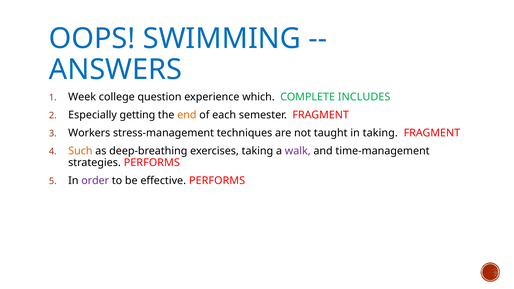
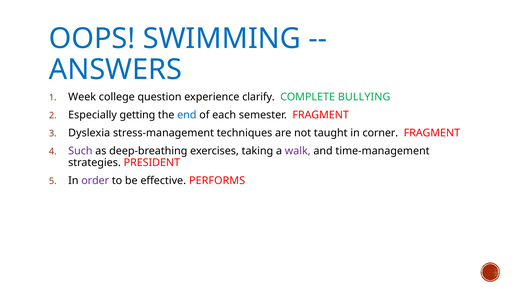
which: which -> clarify (259, 97)
INCLUDES: INCLUDES -> BULLYING (364, 97)
end colour: orange -> blue (187, 115)
Workers: Workers -> Dyslexia (89, 133)
in taking: taking -> corner (380, 133)
Such colour: orange -> purple (80, 151)
strategies PERFORMS: PERFORMS -> PRESIDENT (152, 163)
